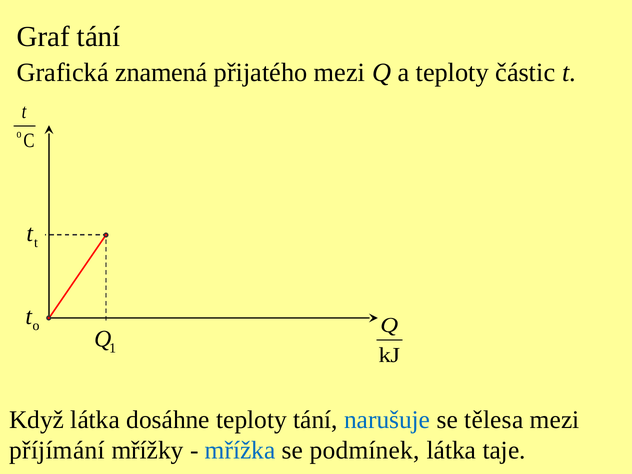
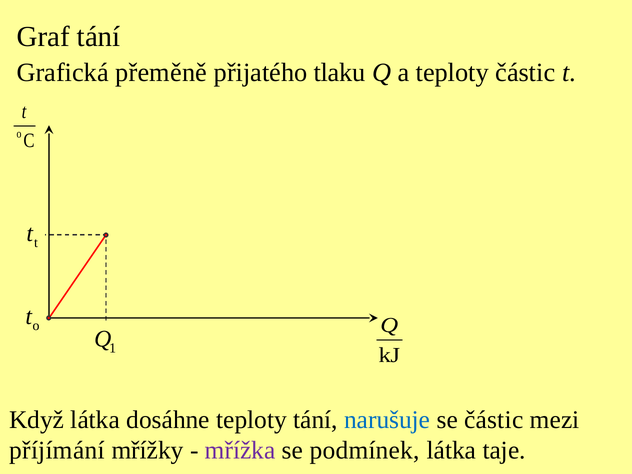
znamená: znamená -> přeměně (161, 72)
přijatého mezi: mezi -> tlaku (340, 72)
se tělesa: tělesa -> částic (494, 420)
mřížka colour: blue -> purple (240, 450)
